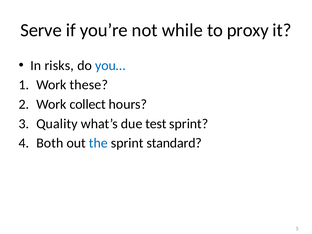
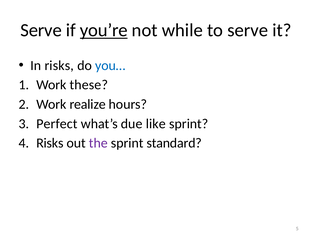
you’re underline: none -> present (104, 30)
to proxy: proxy -> serve (248, 30)
collect: collect -> realize (88, 104)
Quality: Quality -> Perfect (57, 124)
test: test -> like (156, 124)
Both: Both -> Risks (50, 143)
the colour: blue -> purple (98, 143)
